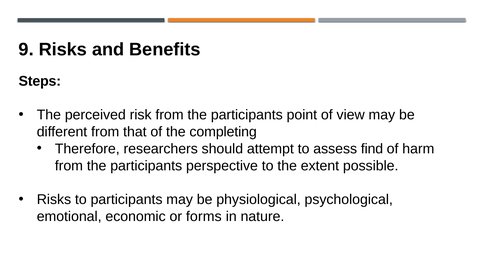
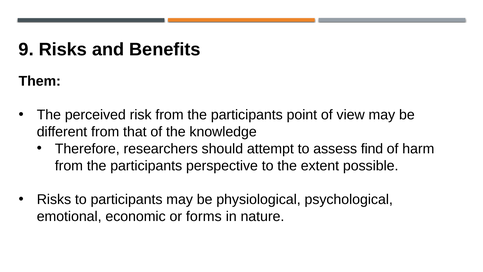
Steps: Steps -> Them (40, 81)
completing: completing -> knowledge (223, 132)
